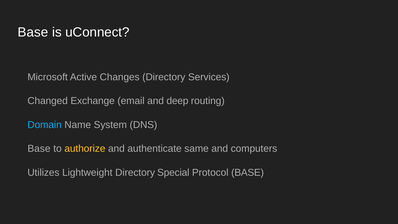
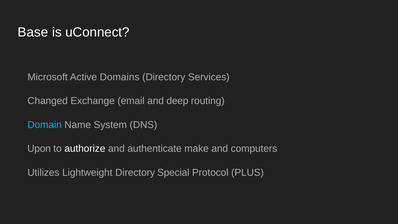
Changes: Changes -> Domains (120, 77)
Base: Base -> Upon (39, 149)
authorize colour: yellow -> white (85, 149)
same: same -> make (197, 149)
Protocol BASE: BASE -> PLUS (248, 172)
